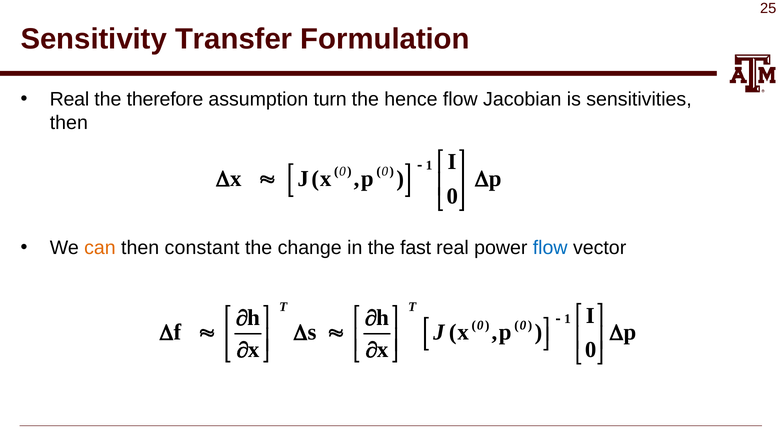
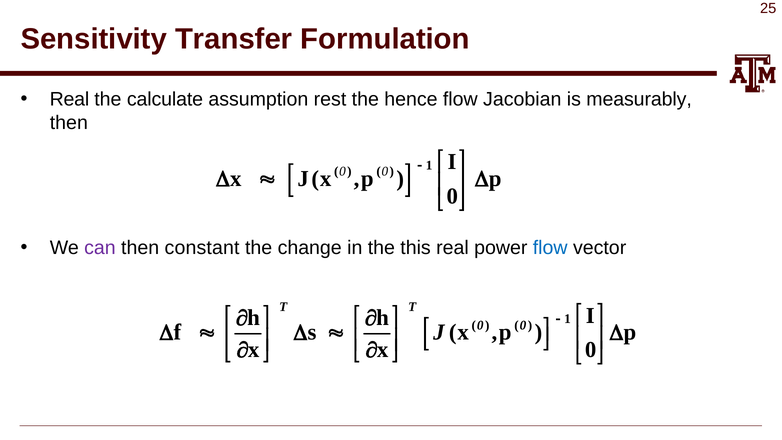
therefore: therefore -> calculate (165, 99)
turn: turn -> rest (330, 99)
sensitivities: sensitivities -> measurably (639, 99)
can colour: orange -> purple (100, 248)
fast: fast -> this (416, 248)
